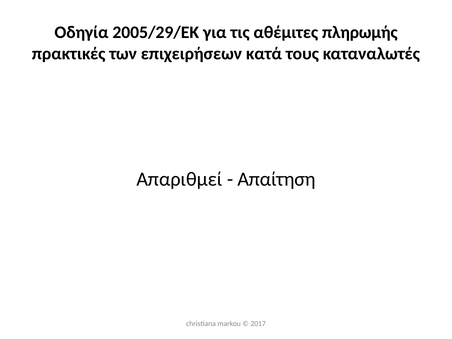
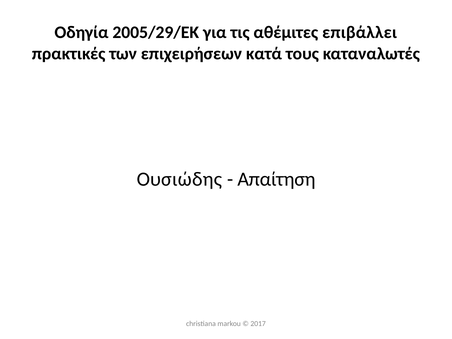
πληρωμής: πληρωμής -> επιβάλλει (360, 32)
Απαριθμεί: Απαριθμεί -> Ουσιώδης (179, 179)
